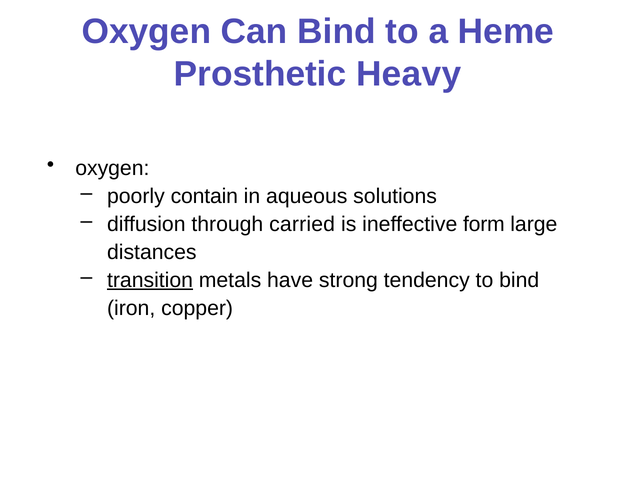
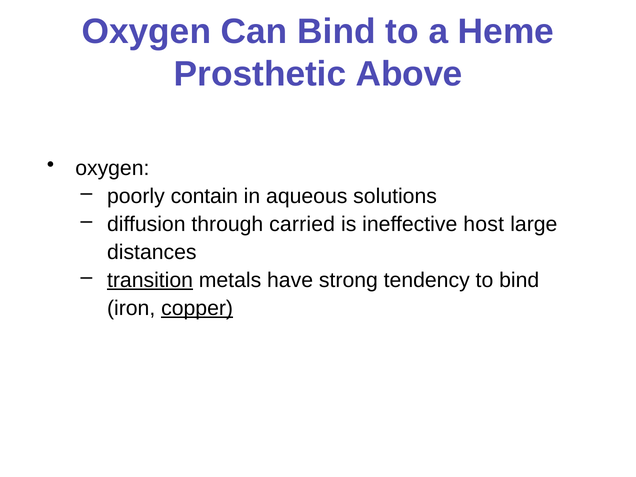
Heavy: Heavy -> Above (409, 74)
form: form -> host (484, 224)
copper underline: none -> present (197, 308)
